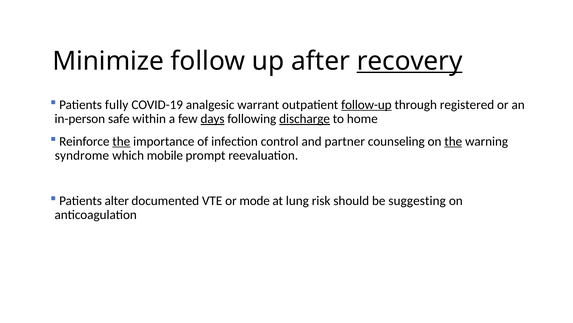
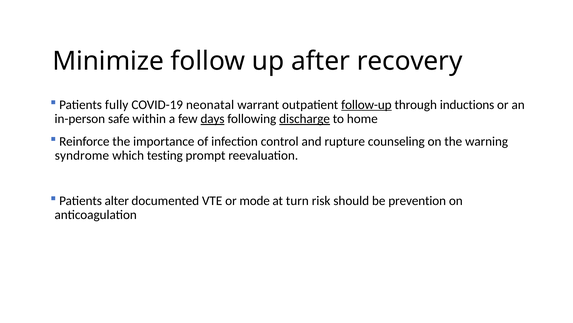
recovery underline: present -> none (410, 61)
analgesic: analgesic -> neonatal (210, 104)
registered: registered -> inductions (467, 104)
the underline: present -> none (121, 141)
partner: partner -> rupture (345, 141)
the underline: present -> none (453, 141)
mobile: mobile -> testing (165, 155)
lung: lung -> turn (297, 200)
suggesting: suggesting -> prevention (417, 200)
